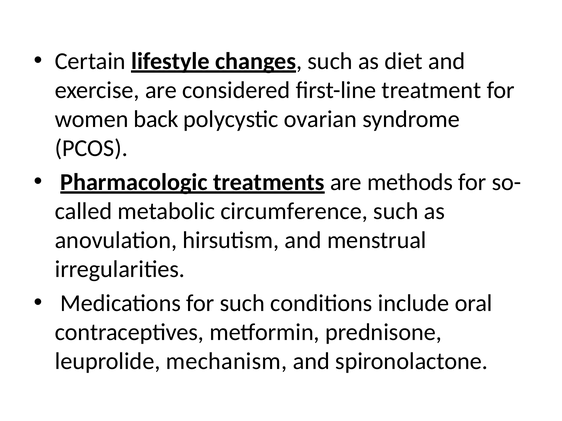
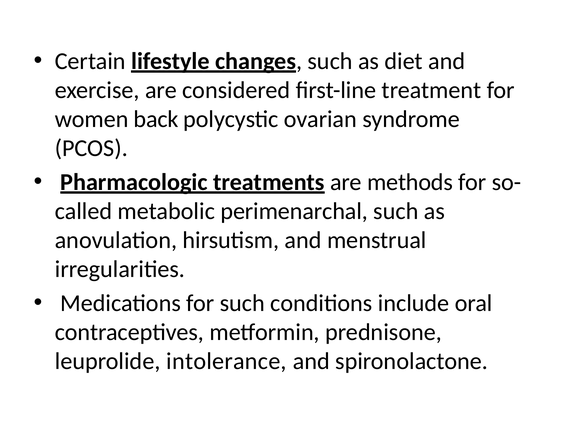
circumference: circumference -> perimenarchal (294, 211)
mechanism: mechanism -> intolerance (226, 362)
